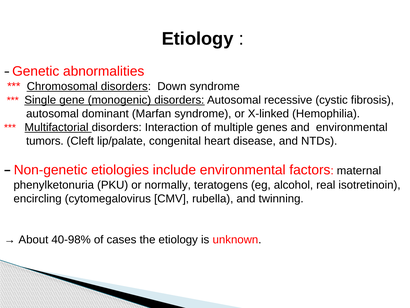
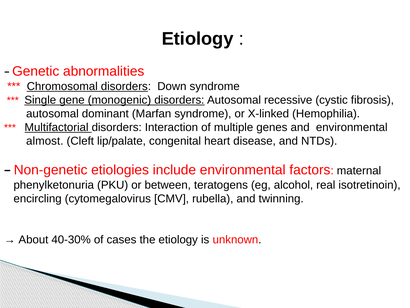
tumors: tumors -> almost (45, 141)
normally: normally -> between (168, 185)
40-98%: 40-98% -> 40-30% (71, 239)
